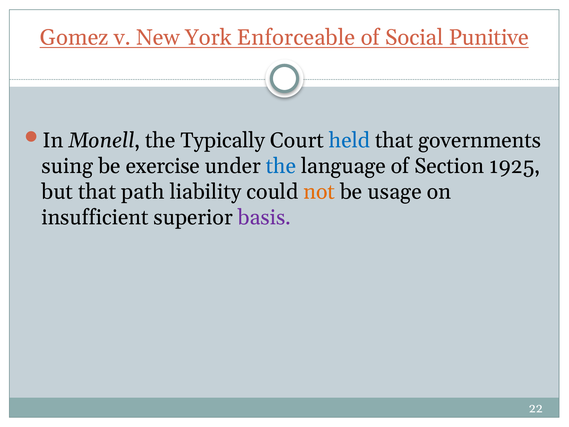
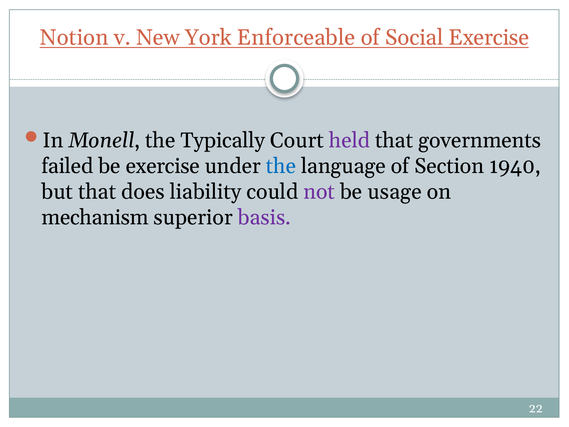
Gomez: Gomez -> Notion (74, 38)
Social Punitive: Punitive -> Exercise (489, 38)
held colour: blue -> purple (350, 140)
suing: suing -> failed (67, 166)
1925: 1925 -> 1940 (515, 166)
path: path -> does (143, 192)
not colour: orange -> purple (319, 192)
insufficient: insufficient -> mechanism (95, 217)
